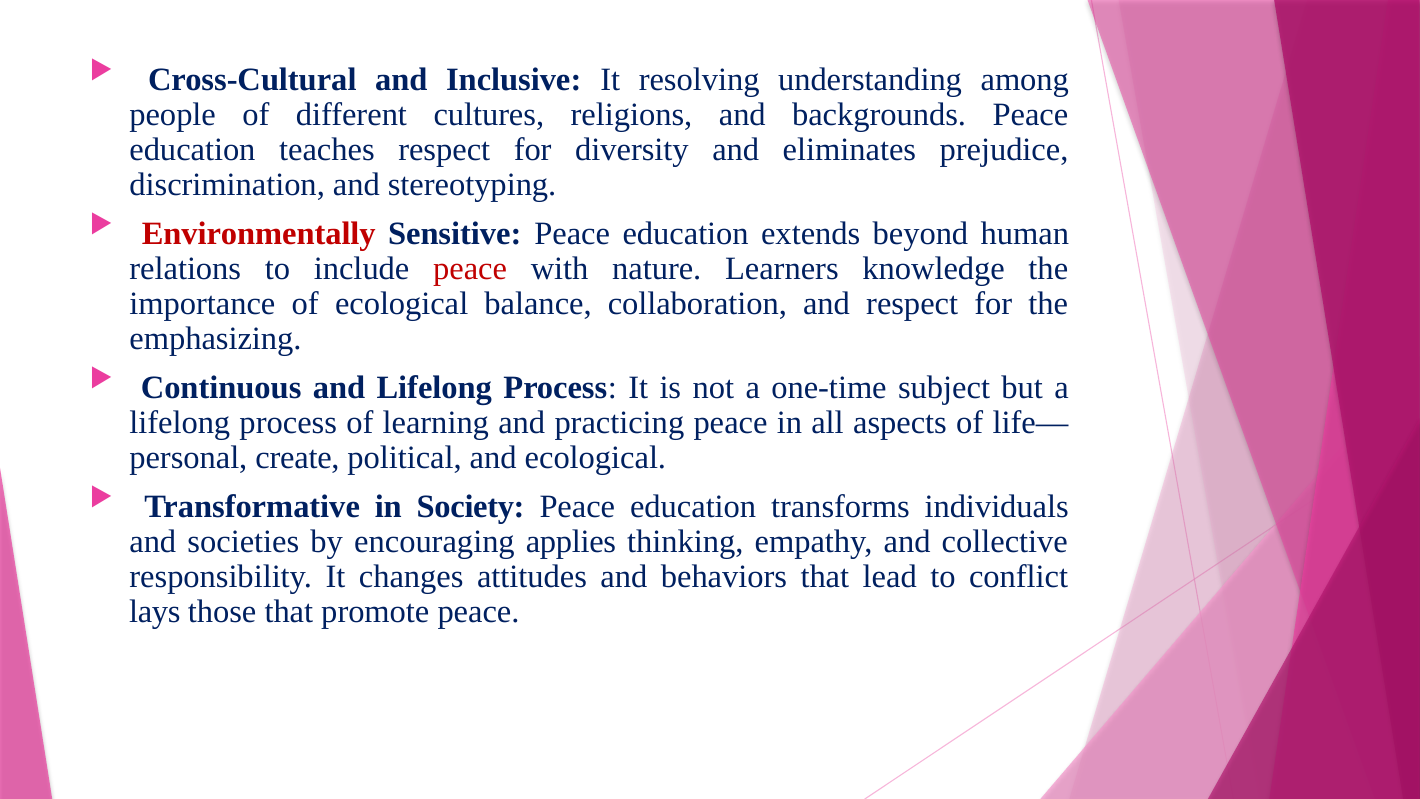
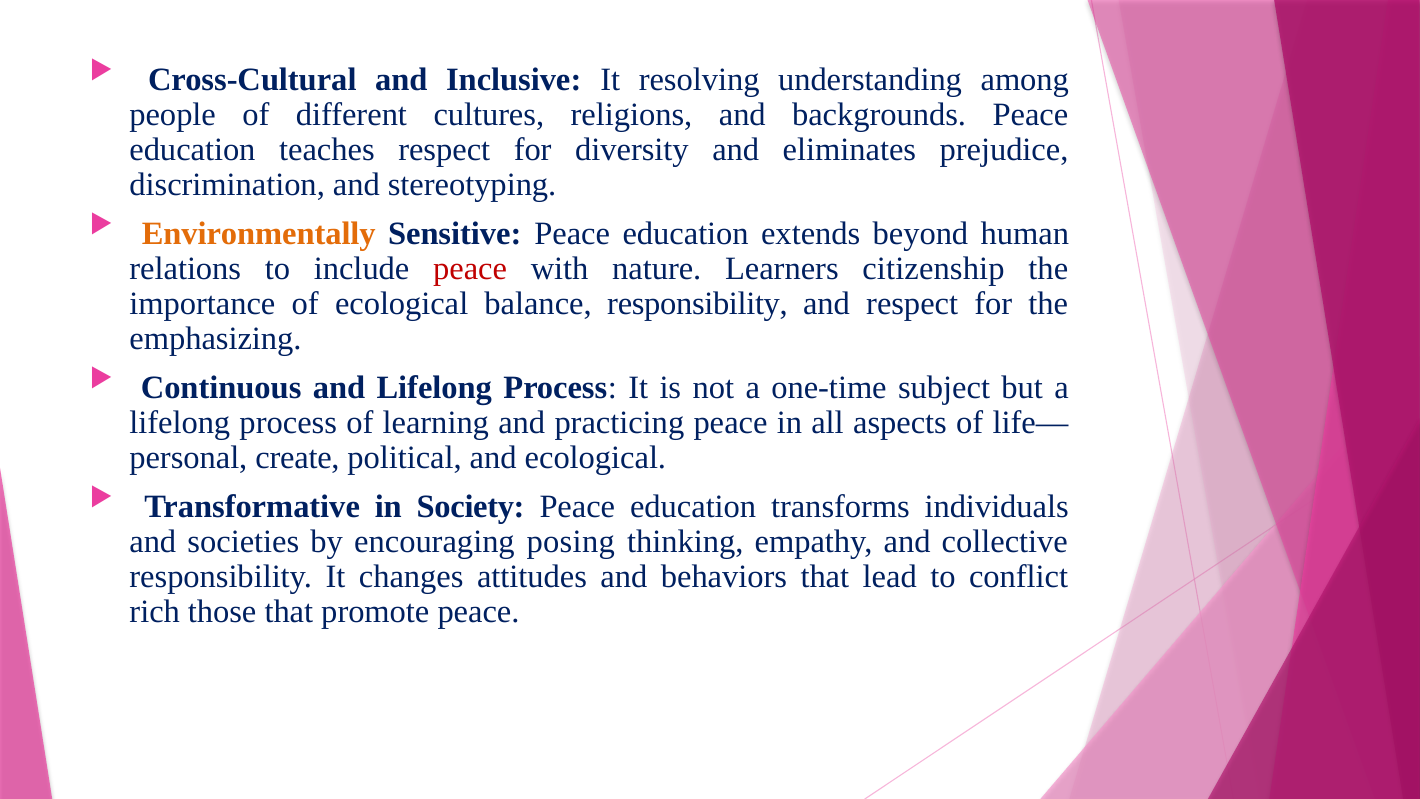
Environmentally colour: red -> orange (259, 234)
knowledge: knowledge -> citizenship (934, 269)
balance collaboration: collaboration -> responsibility (698, 304)
applies: applies -> posing (571, 541)
lays: lays -> rich (155, 612)
